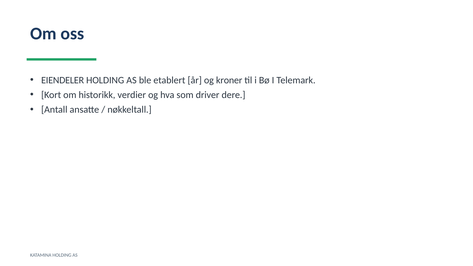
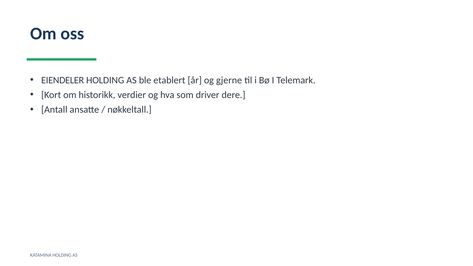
kroner: kroner -> gjerne (229, 80)
